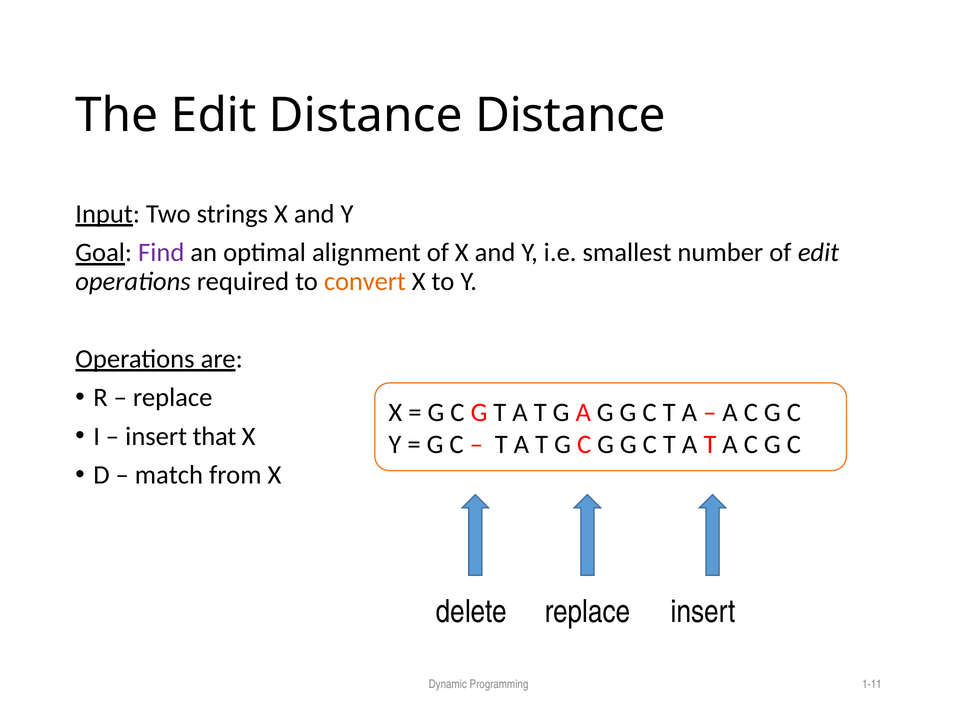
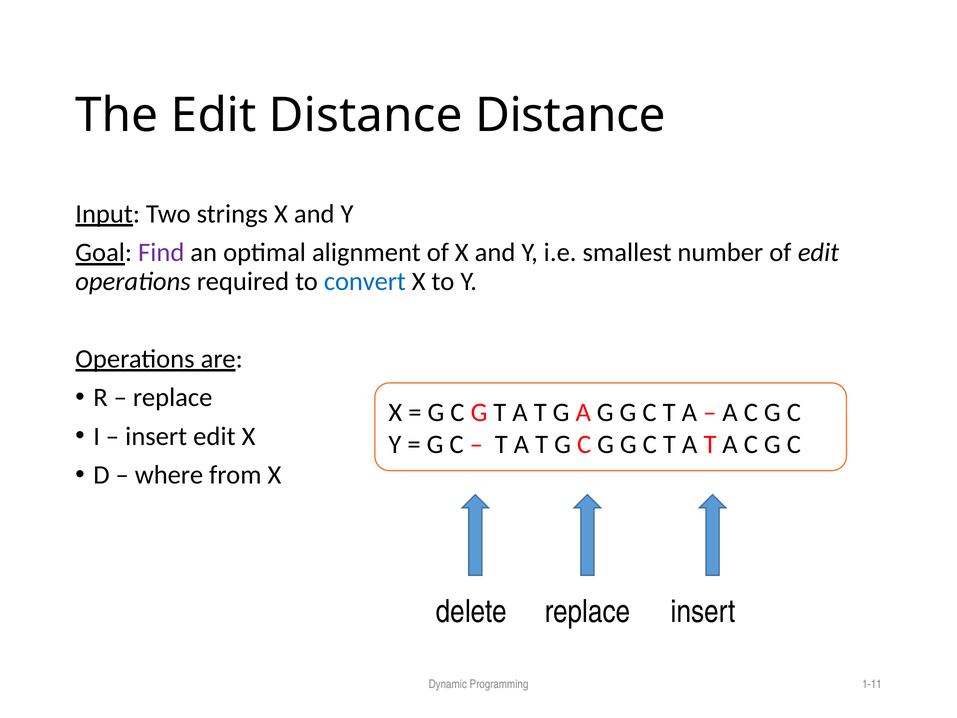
convert colour: orange -> blue (365, 281)
insert that: that -> edit (214, 436)
match: match -> where (169, 475)
